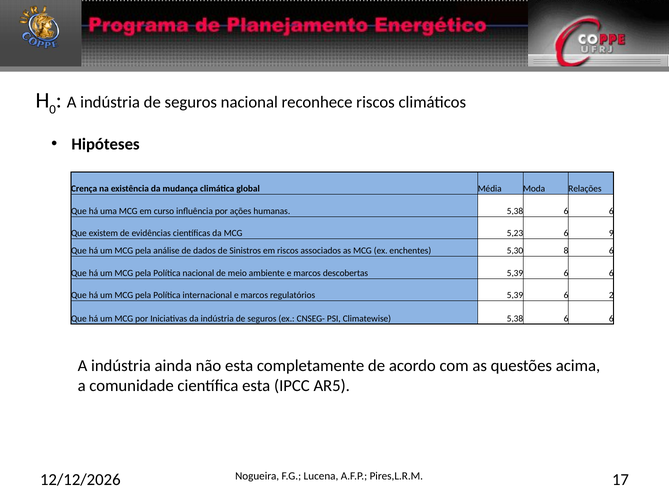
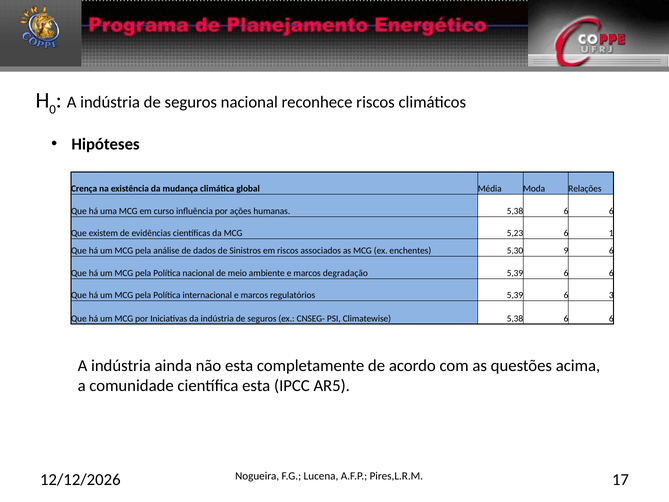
9: 9 -> 1 (611, 233)
8: 8 -> 9 (566, 251)
descobertas: descobertas -> degradação (345, 273)
2: 2 -> 3 (611, 295)
